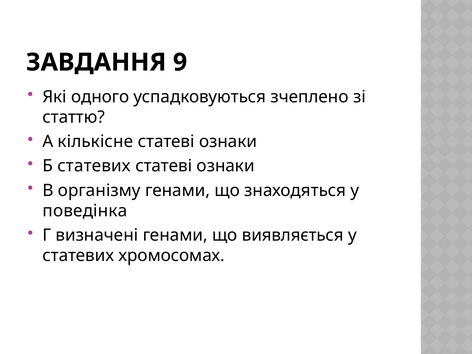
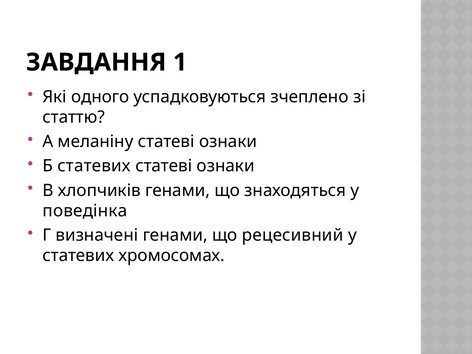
9: 9 -> 1 (180, 62)
кількісне: кількісне -> меланіну (96, 142)
організму: організму -> хлопчиків (99, 190)
виявляється: виявляється -> рецесивний (293, 235)
